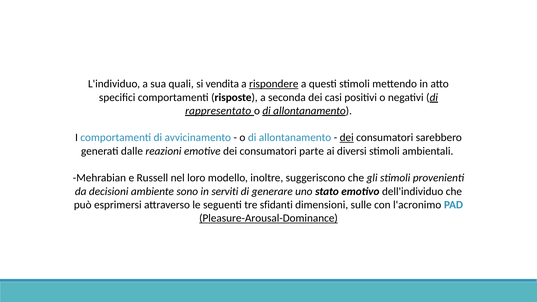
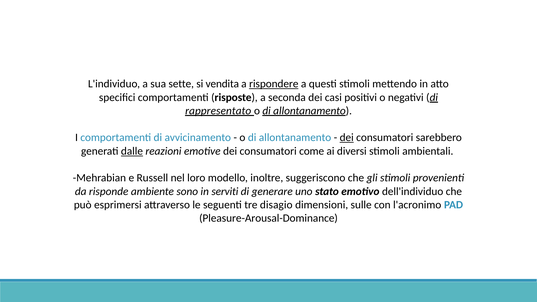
quali: quali -> sette (181, 84)
dalle underline: none -> present (132, 151)
parte: parte -> come (312, 151)
decisioni: decisioni -> risponde (109, 191)
sfidanti: sfidanti -> disagio (276, 205)
Pleasure-Arousal-Dominance underline: present -> none (268, 218)
